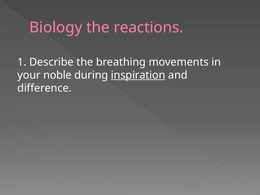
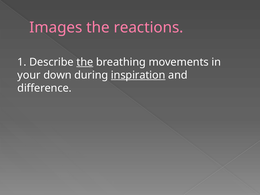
Biology: Biology -> Images (56, 27)
the underline: none -> present (85, 62)
noble: noble -> down (57, 75)
